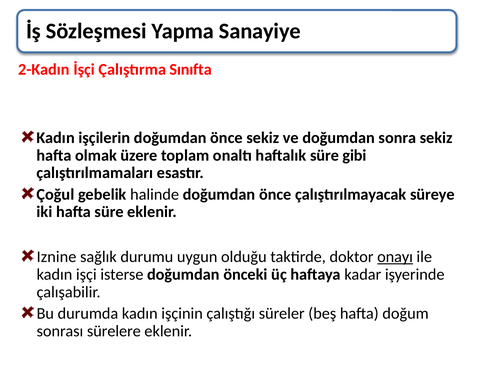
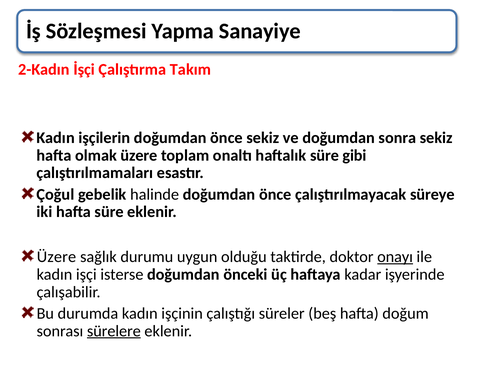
Sınıfta: Sınıfta -> Takım (190, 70)
Iznine: Iznine -> Üzere (56, 257)
sürelere underline: none -> present (114, 331)
